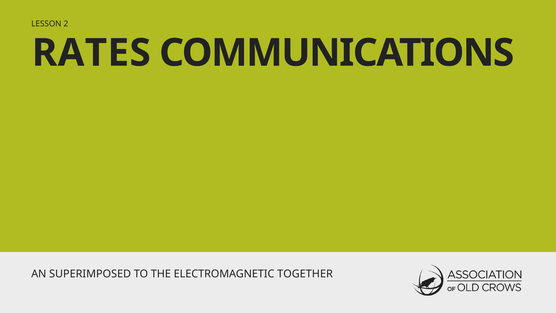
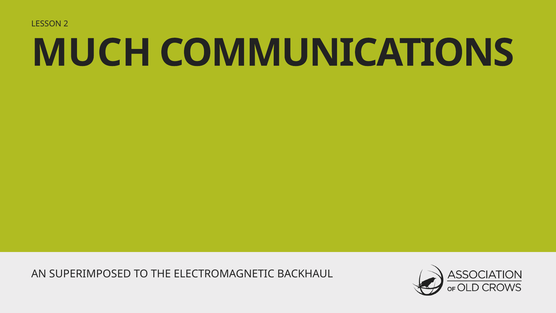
RATES: RATES -> MUCH (91, 53)
TOGETHER: TOGETHER -> BACKHAUL (305, 274)
